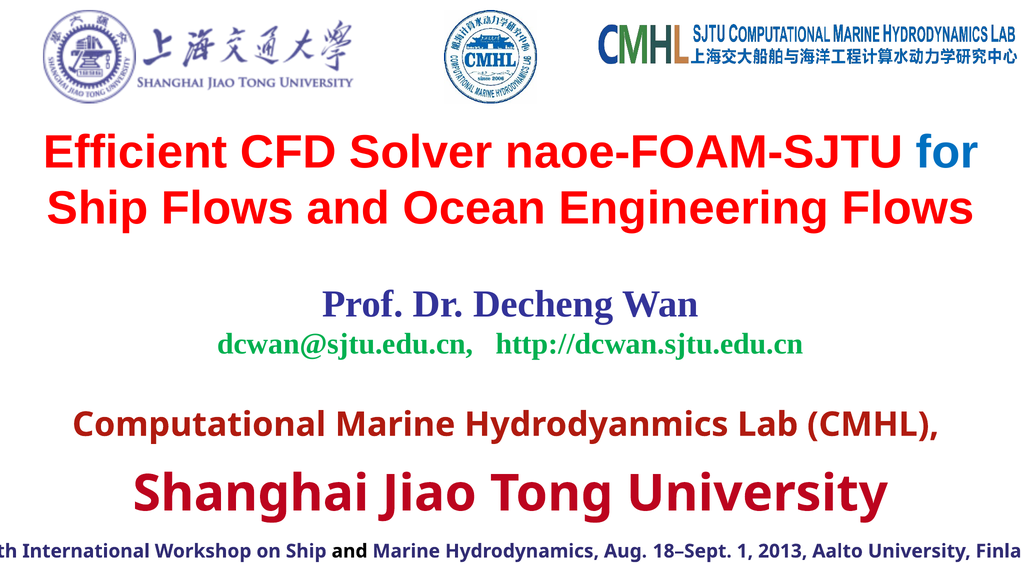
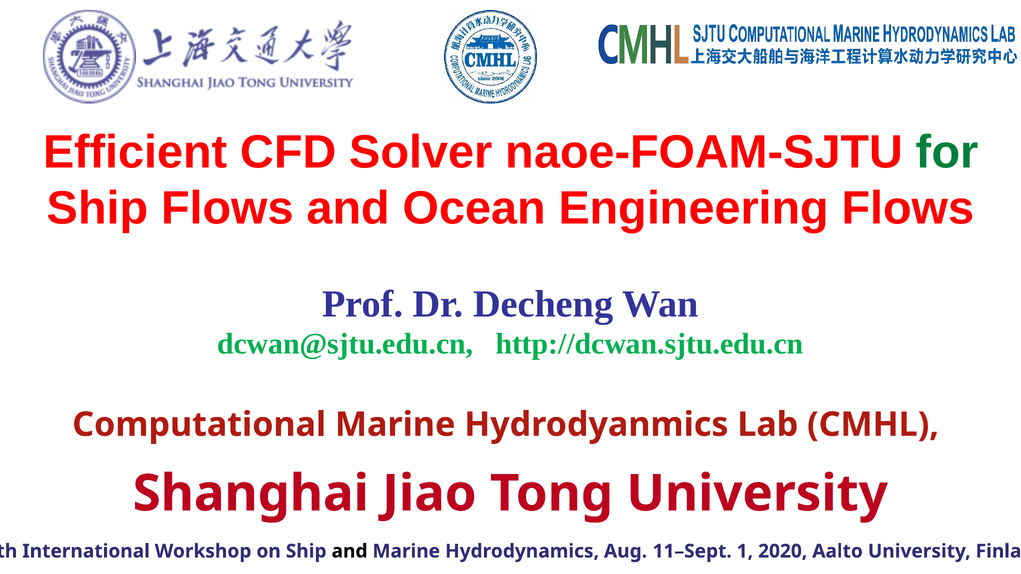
for colour: blue -> green (947, 152)
18–Sept: 18–Sept -> 11–Sept (692, 551)
2013: 2013 -> 2020 (783, 551)
